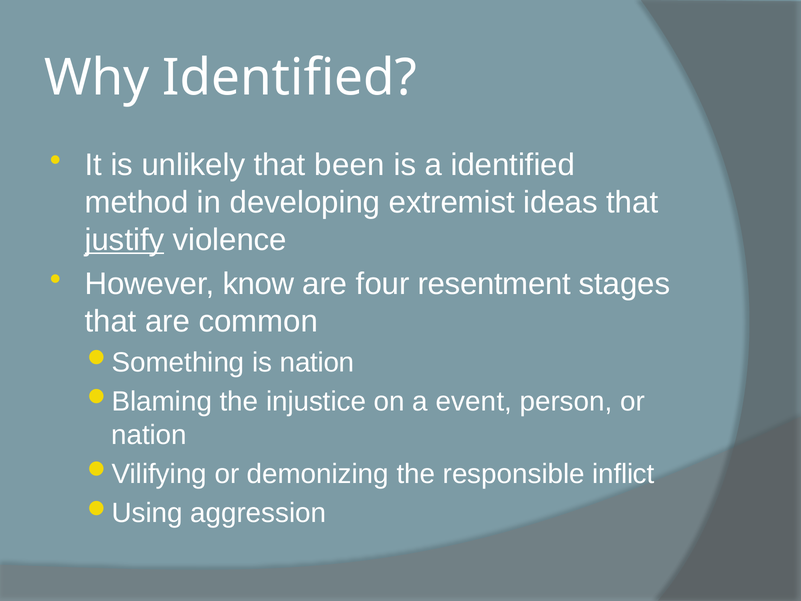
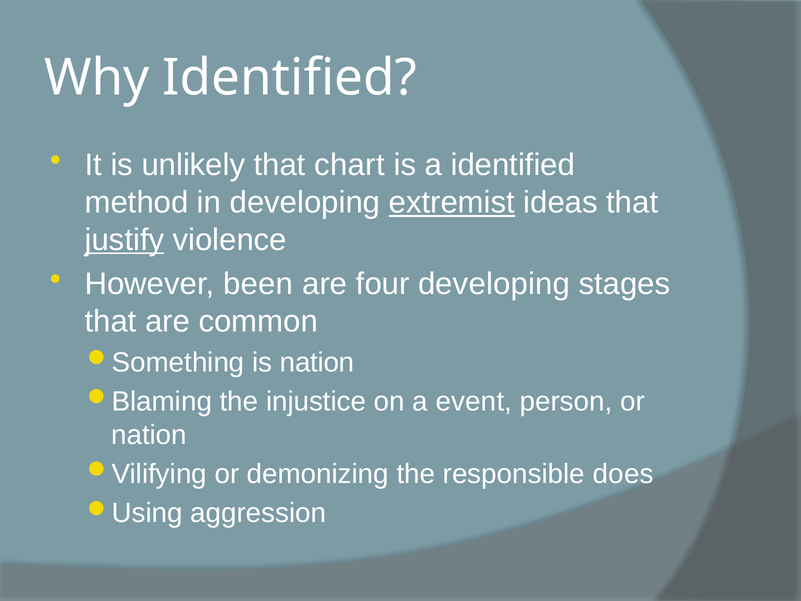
been: been -> chart (350, 165)
extremist underline: none -> present (452, 202)
know: know -> been (258, 284)
four resentment: resentment -> developing (494, 284)
inflict: inflict -> does (623, 474)
